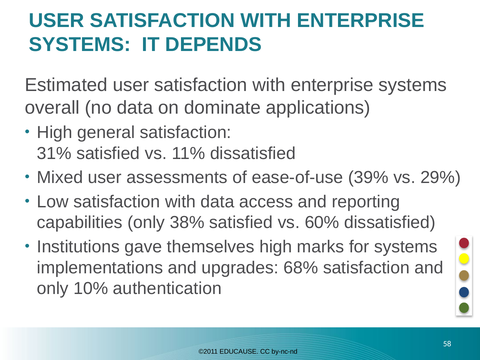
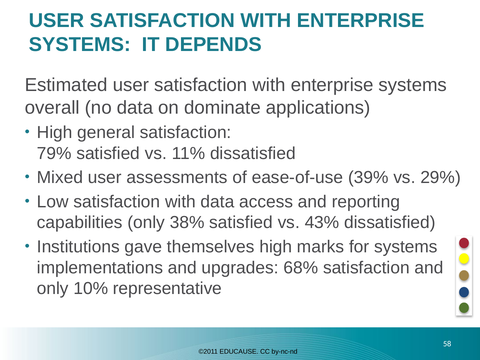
31%: 31% -> 79% (54, 153)
60%: 60% -> 43% (322, 223)
authentication: authentication -> representative (167, 288)
